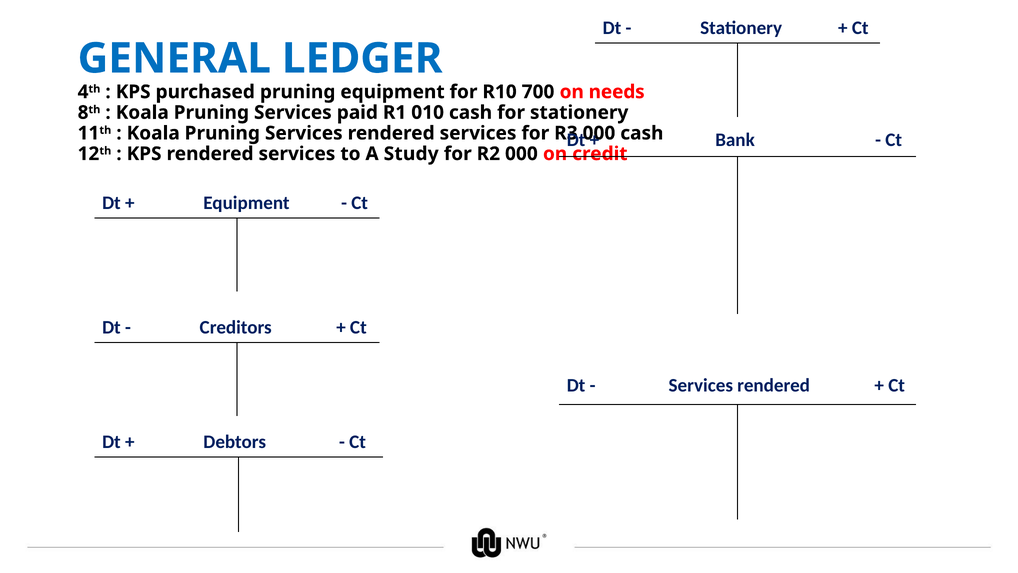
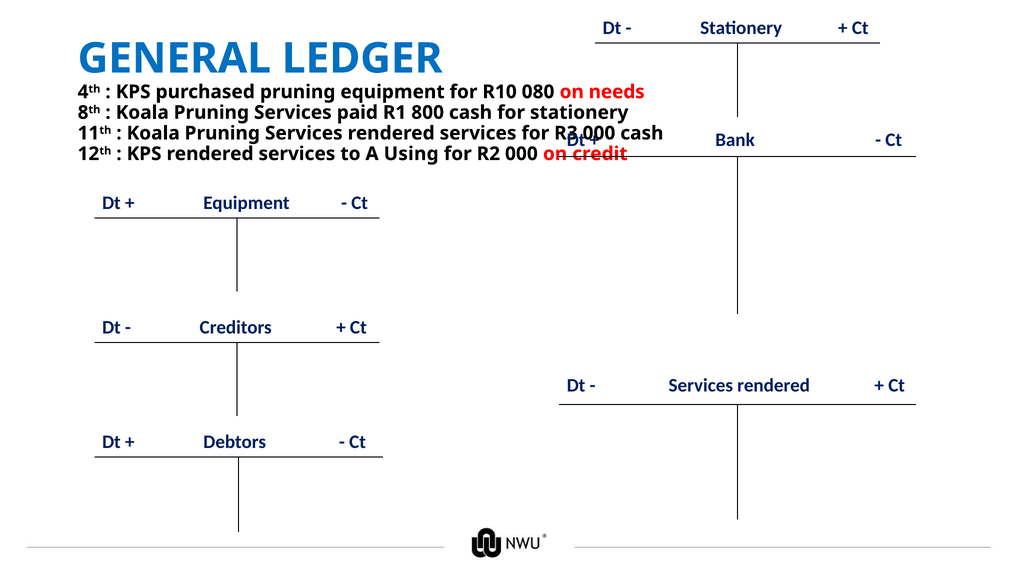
700: 700 -> 080 (538, 92)
010: 010 -> 800 (428, 112)
Study: Study -> Using (411, 154)
